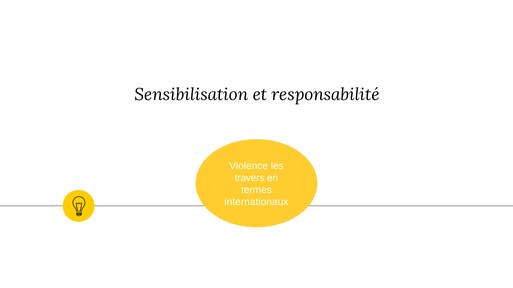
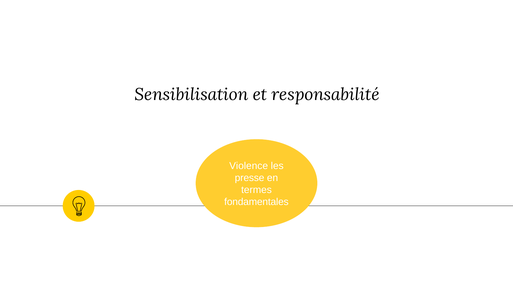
travers: travers -> presse (250, 178)
internationaux: internationaux -> fondamentales (256, 202)
